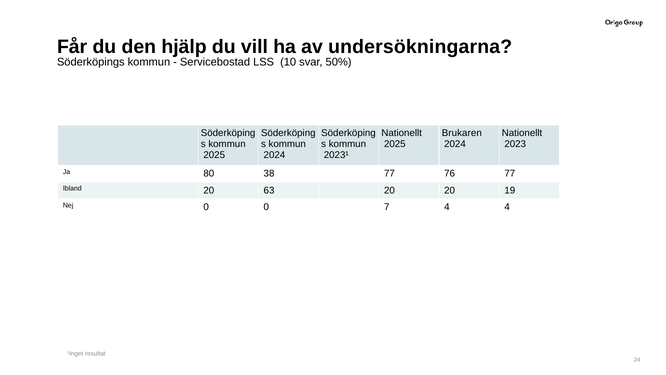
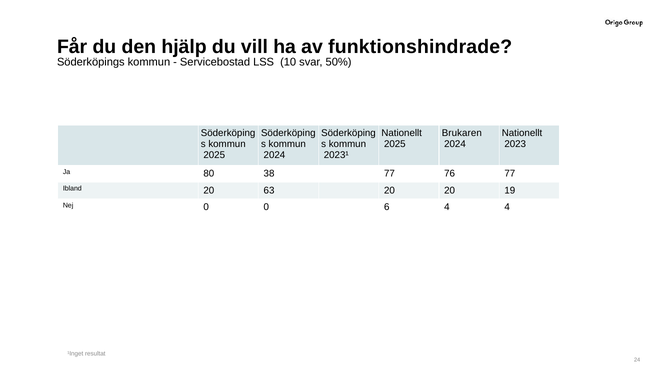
undersökningarna: undersökningarna -> funktionshindrade (420, 47)
7: 7 -> 6 (387, 207)
